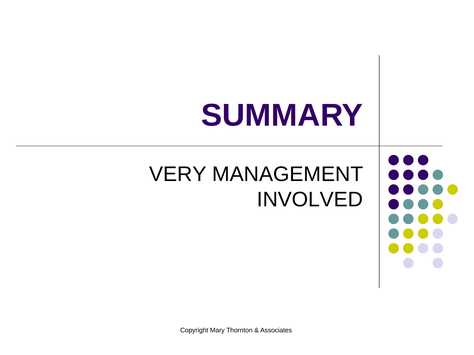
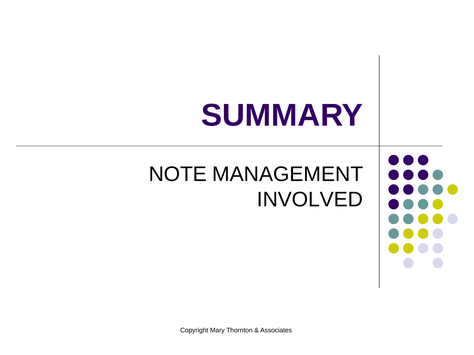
VERY: VERY -> NOTE (178, 175)
